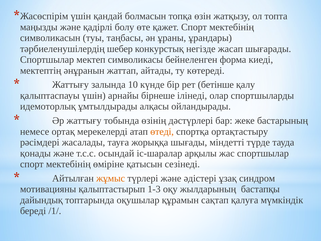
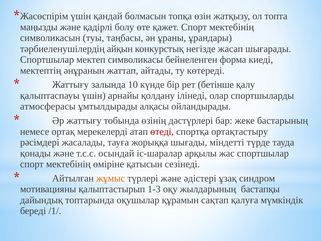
шебер: шебер -> айқын (120, 49)
бірнеше: бірнеше -> қолдану (158, 96)
идемоторлық: идемоторлық -> атмосферасы (48, 106)
өтеді colour: orange -> red (162, 131)
